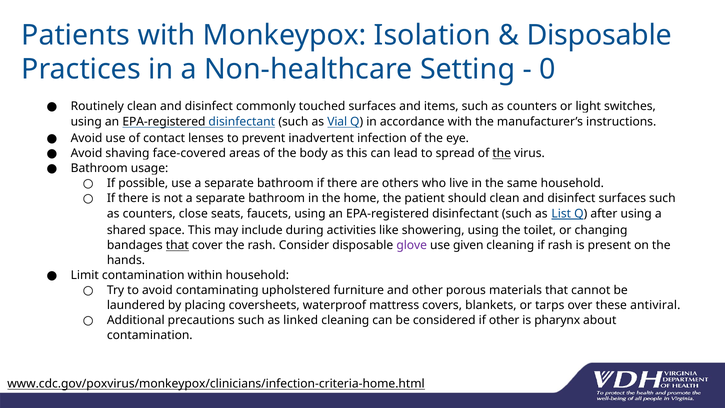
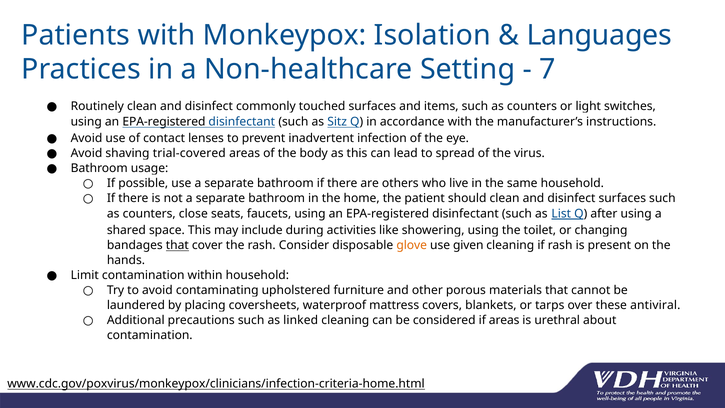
Disposable: Disposable -> Languages (599, 35)
0: 0 -> 7 (547, 69)
Vial: Vial -> Sitz (337, 122)
face-covered: face-covered -> trial-covered (189, 153)
the underline: present -> none (502, 153)
glove colour: purple -> orange (412, 245)
if other: other -> areas (504, 320)
pharynx: pharynx -> urethral (557, 320)
